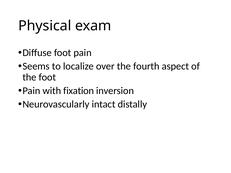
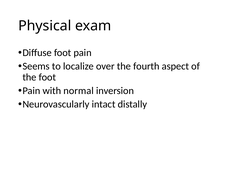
fixation: fixation -> normal (79, 91)
